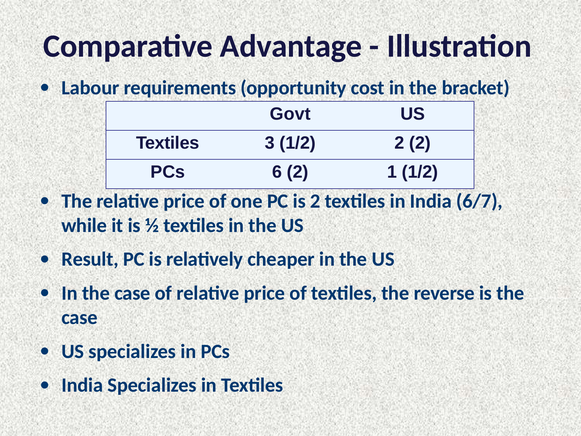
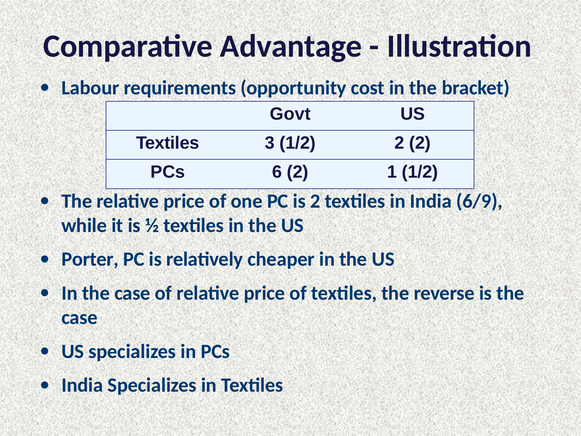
6/7: 6/7 -> 6/9 (479, 201)
Result: Result -> Porter (90, 259)
